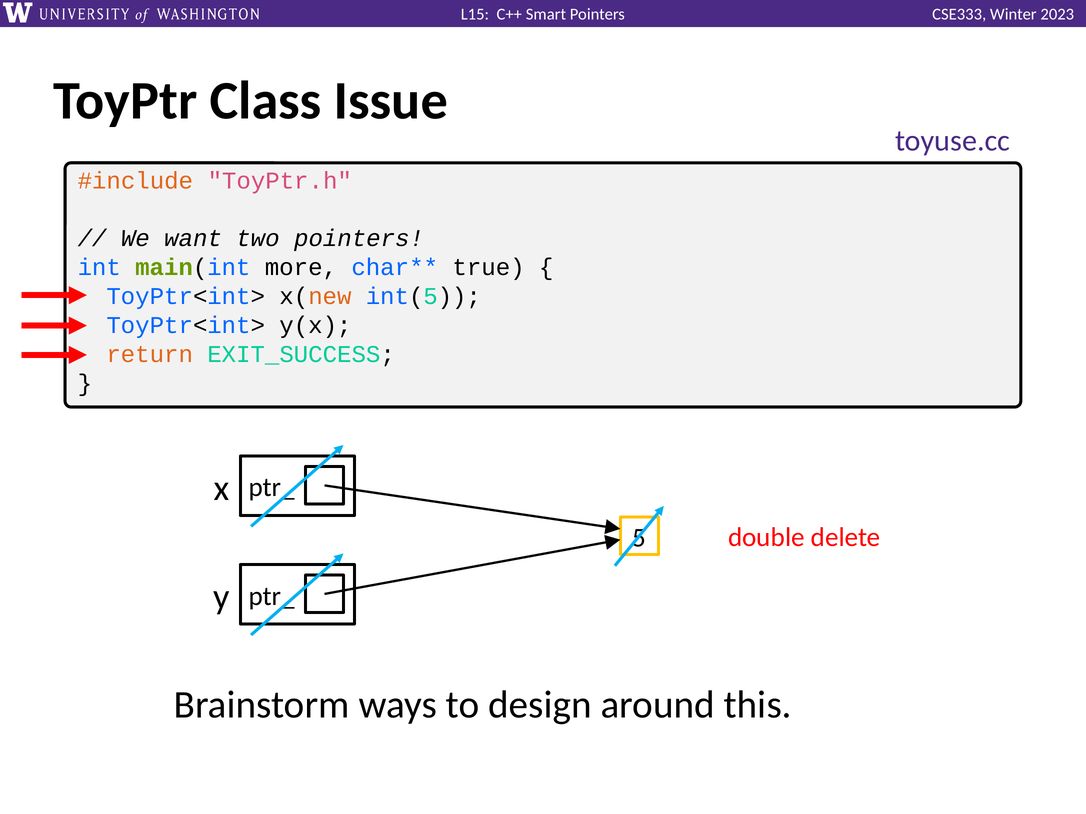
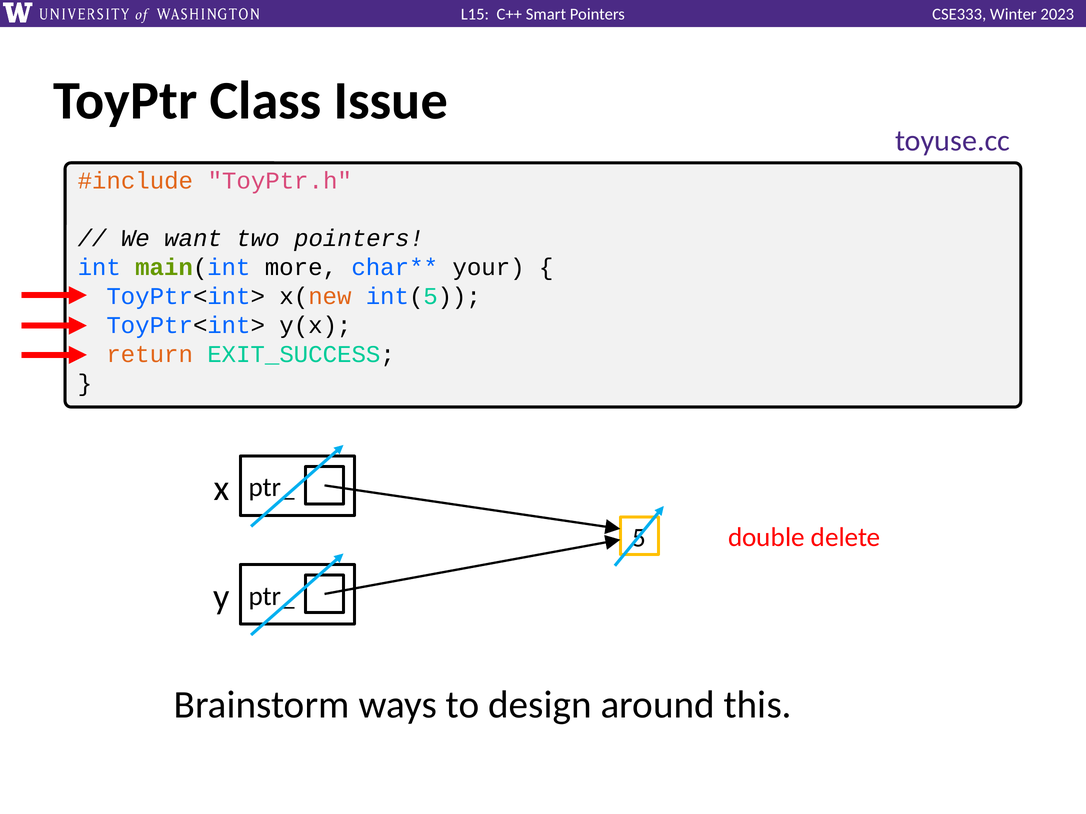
true: true -> your (489, 268)
